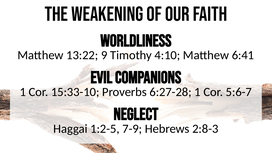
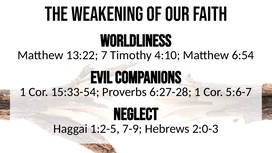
9: 9 -> 7 (104, 55)
6:41: 6:41 -> 6:54 (243, 55)
15:33-10: 15:33-10 -> 15:33-54 (75, 92)
2:8-3: 2:8-3 -> 2:0-3 (205, 129)
